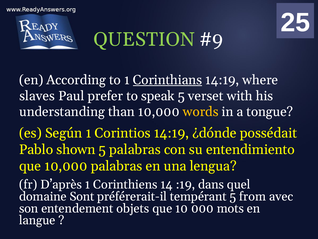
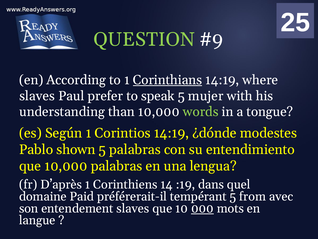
verset: verset -> mujer (206, 96)
words colour: yellow -> light green (201, 112)
possédait: possédait -> modestes (268, 133)
Sont: Sont -> Paid (82, 196)
entendement objets: objets -> slaves (133, 208)
000 underline: none -> present (202, 208)
